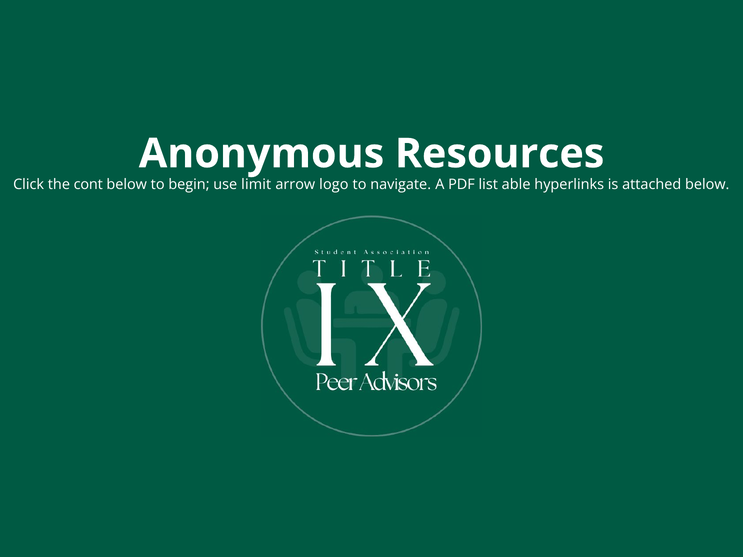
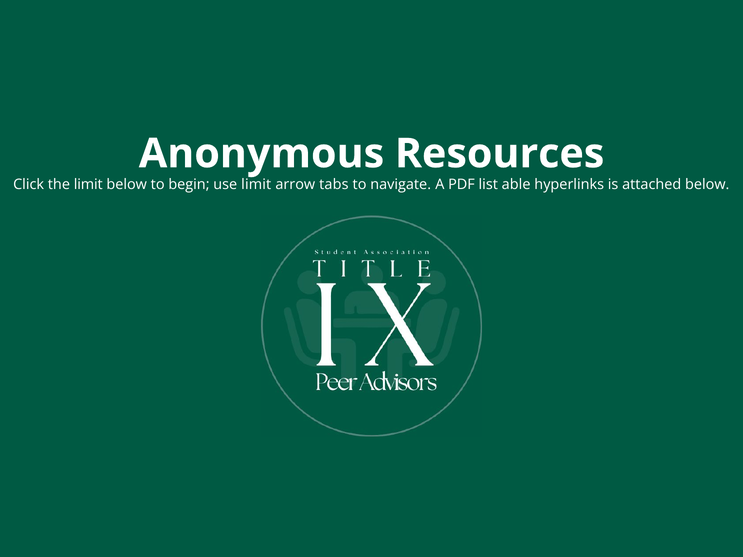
the cont: cont -> limit (88, 185)
logo: logo -> tabs (334, 185)
